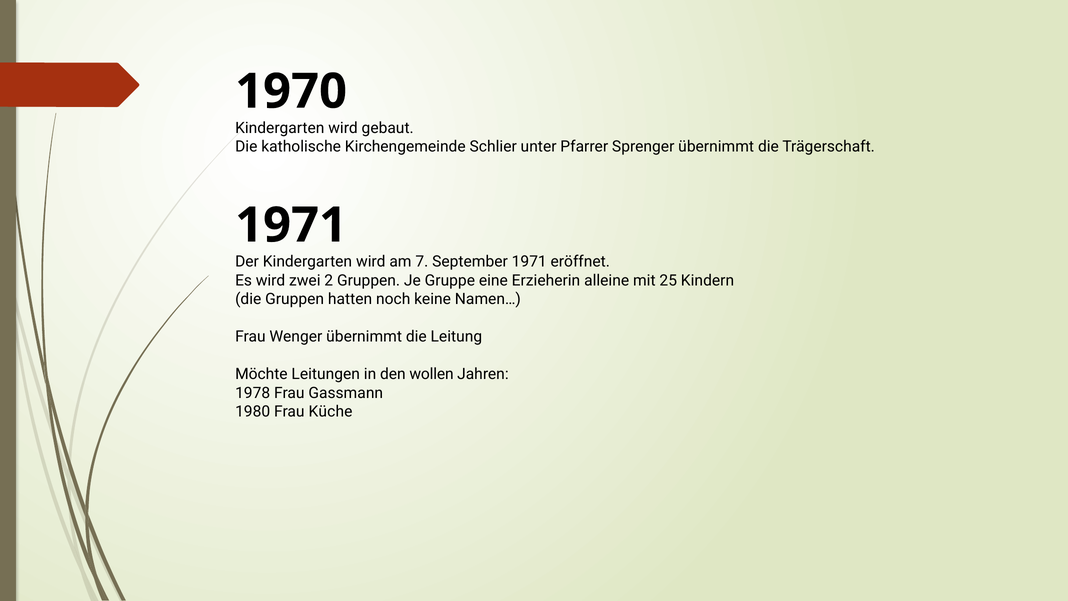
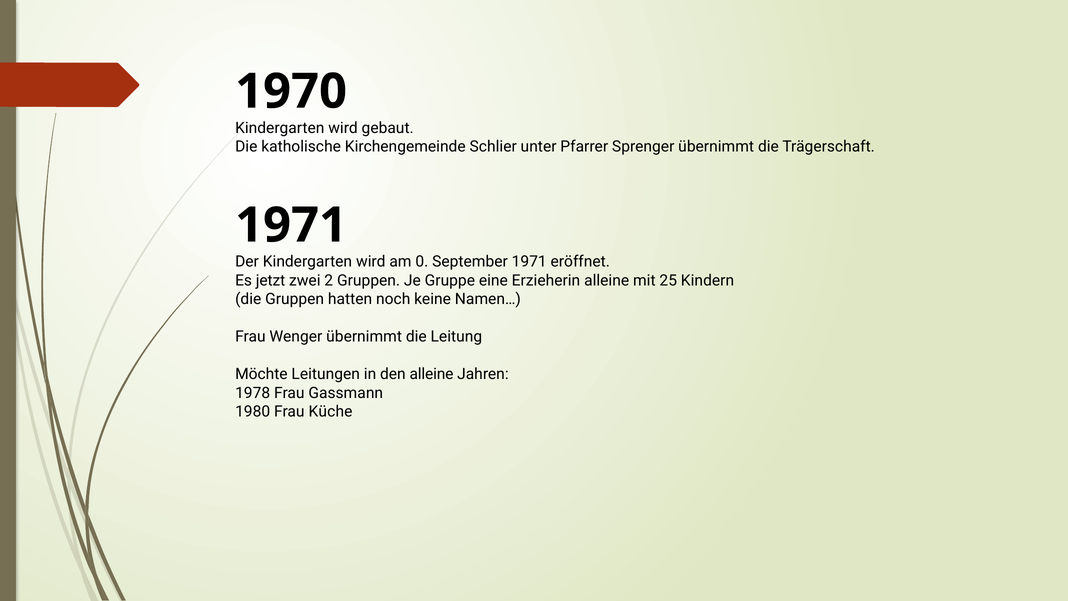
7: 7 -> 0 (422, 262)
Es wird: wird -> jetzt (271, 280)
den wollen: wollen -> alleine (431, 374)
